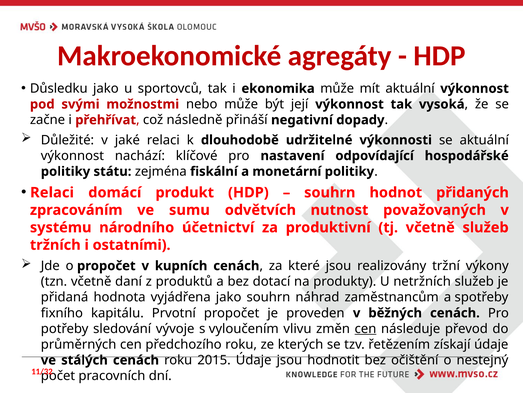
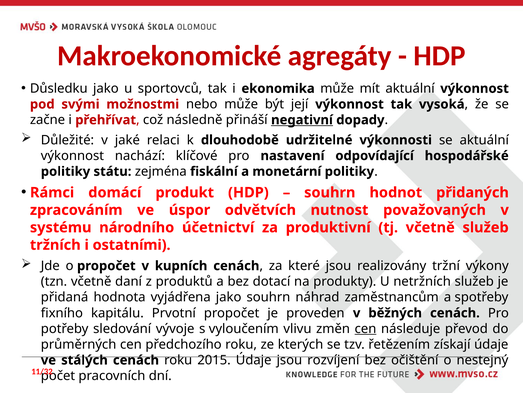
negativní underline: none -> present (302, 120)
Relaci: Relaci -> Rámci (52, 192)
sumu: sumu -> úspor (190, 210)
hodnotit: hodnotit -> rozvíjení (333, 360)
